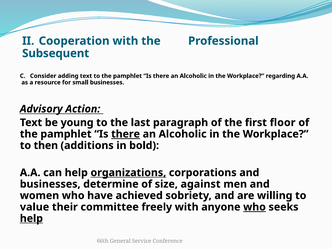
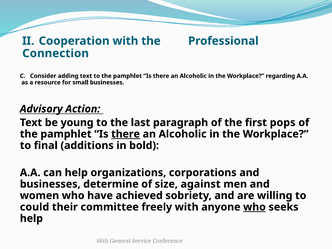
Subsequent: Subsequent -> Connection (56, 53)
floor: floor -> pops (283, 123)
then: then -> final (46, 145)
organizations underline: present -> none (128, 173)
value: value -> could (35, 207)
help underline: present -> none (31, 218)
